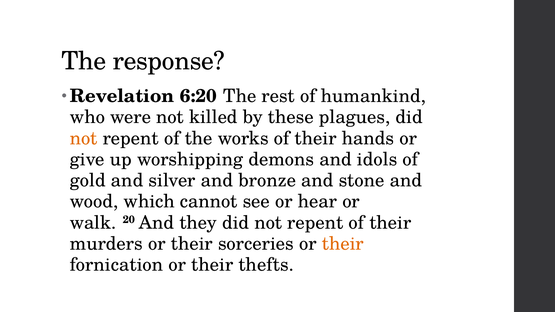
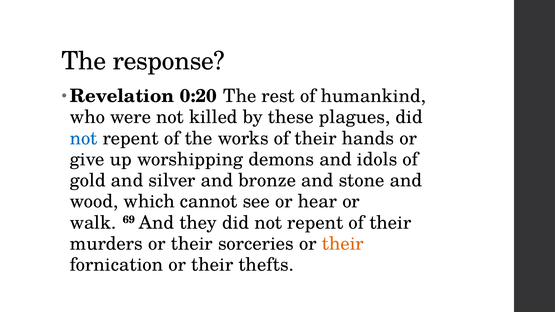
6:20: 6:20 -> 0:20 (198, 96)
not colour: orange -> blue (84, 138)
20: 20 -> 69 (129, 220)
